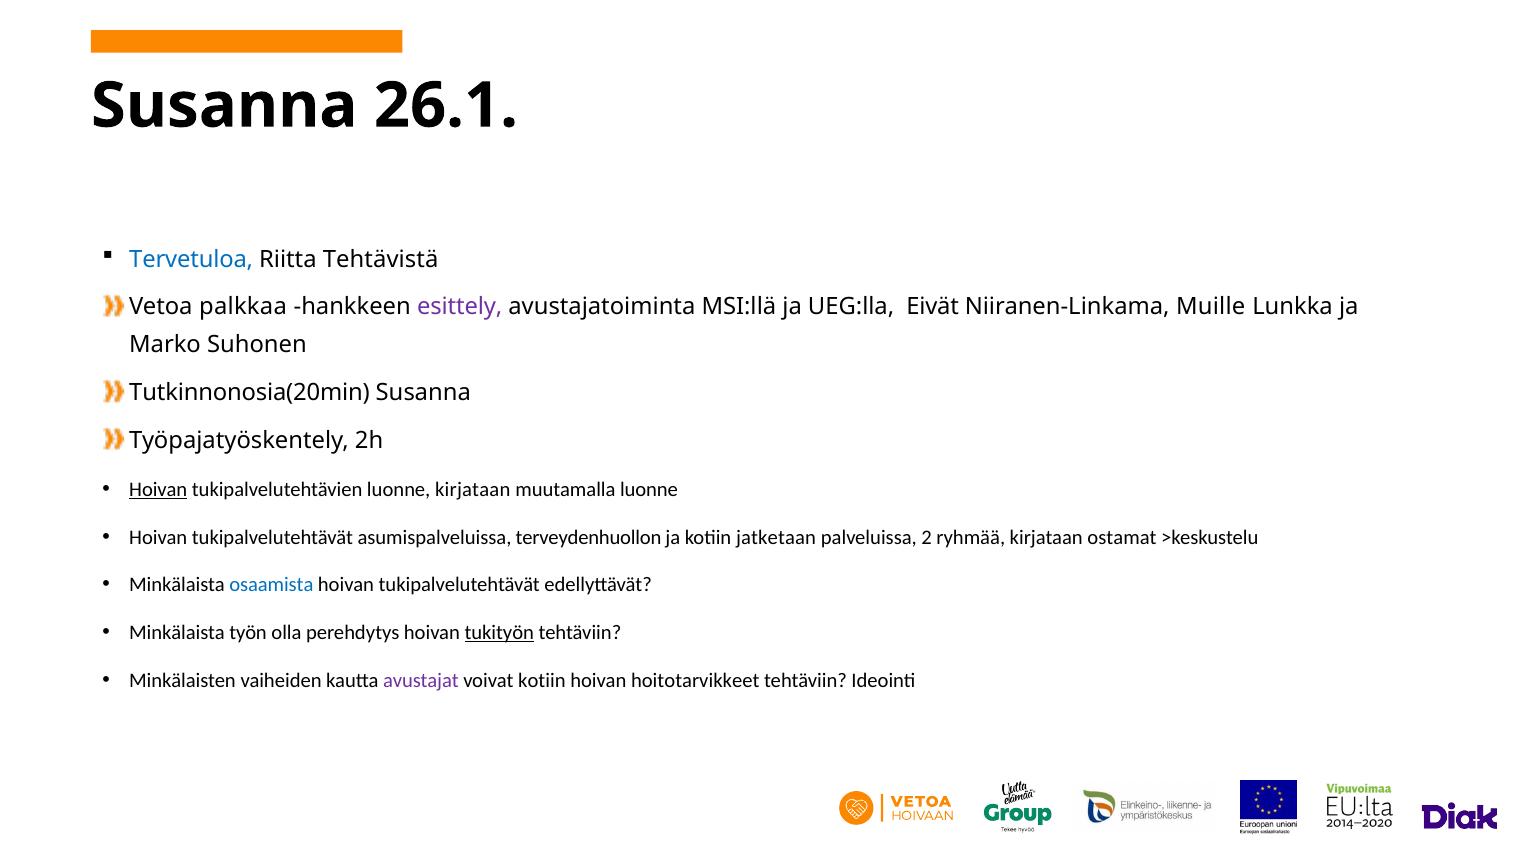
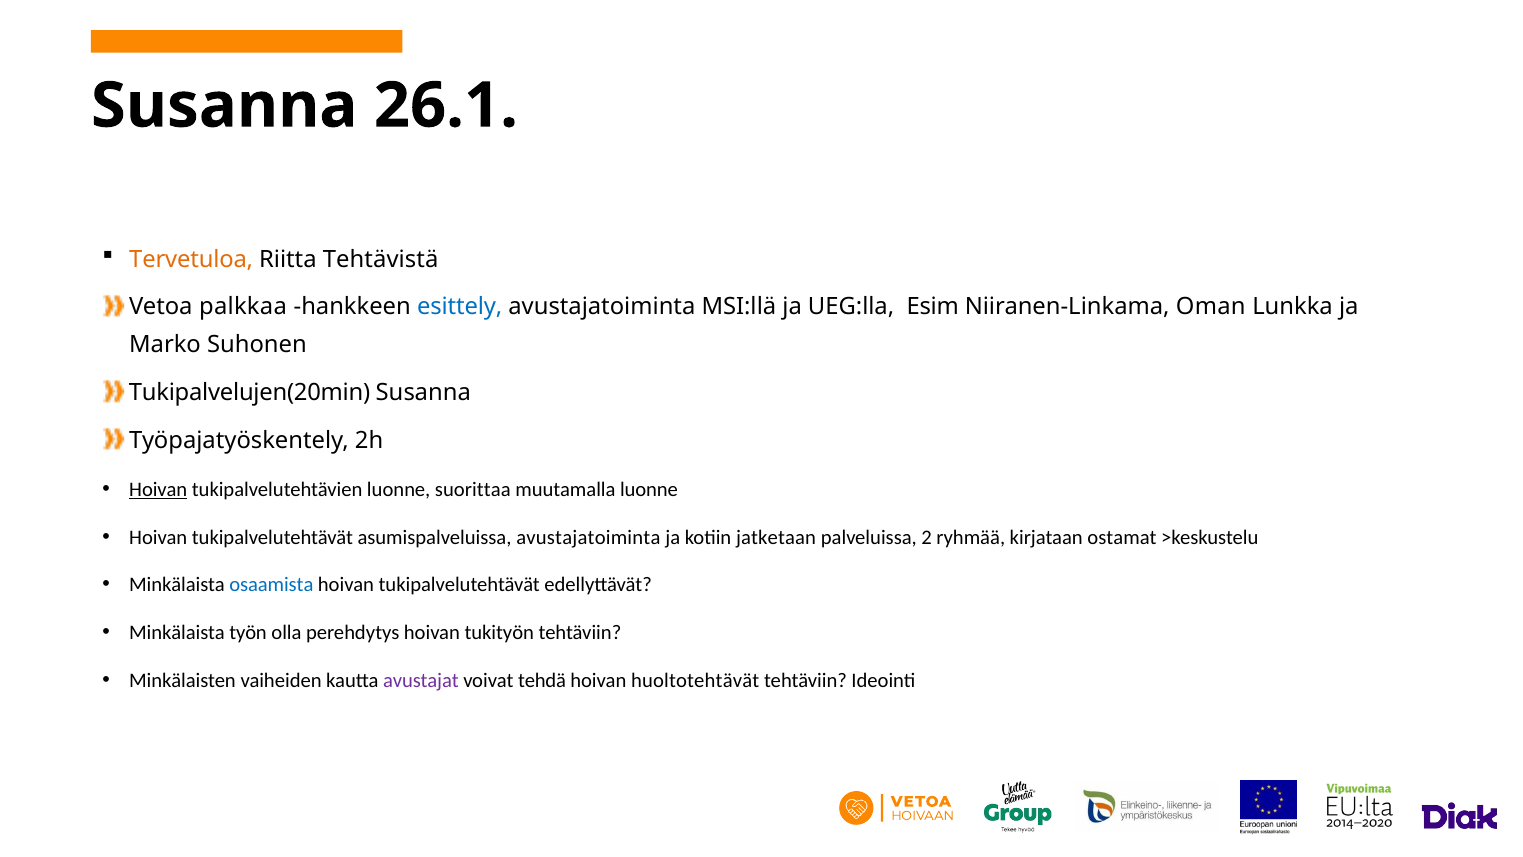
Tervetuloa colour: blue -> orange (191, 259)
esittely colour: purple -> blue (460, 307)
Eivät: Eivät -> Esim (933, 307)
Muille: Muille -> Oman (1211, 307)
Tutkinnonosia(20min: Tutkinnonosia(20min -> Tukipalvelujen(20min (250, 393)
luonne kirjataan: kirjataan -> suorittaa (473, 489)
asumispalveluissa terveydenhuollon: terveydenhuollon -> avustajatoiminta (588, 537)
tukityön underline: present -> none (499, 632)
voivat kotiin: kotiin -> tehdä (542, 680)
hoitotarvikkeet: hoitotarvikkeet -> huoltotehtävät (695, 680)
